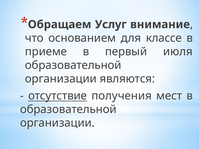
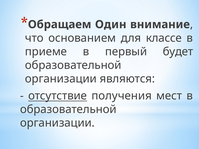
Услуг: Услуг -> Один (111, 25)
июля: июля -> будет (178, 52)
